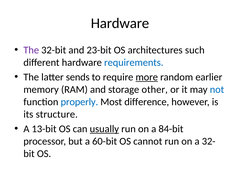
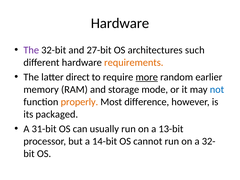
23-bit: 23-bit -> 27-bit (99, 50)
requirements colour: blue -> orange (134, 63)
sends: sends -> direct (78, 77)
other: other -> mode (155, 89)
properly colour: blue -> orange (79, 102)
structure: structure -> packaged (57, 114)
13-bit: 13-bit -> 31-bit (44, 129)
usually underline: present -> none (104, 129)
84-bit: 84-bit -> 13-bit (171, 129)
60-bit: 60-bit -> 14-bit (105, 141)
